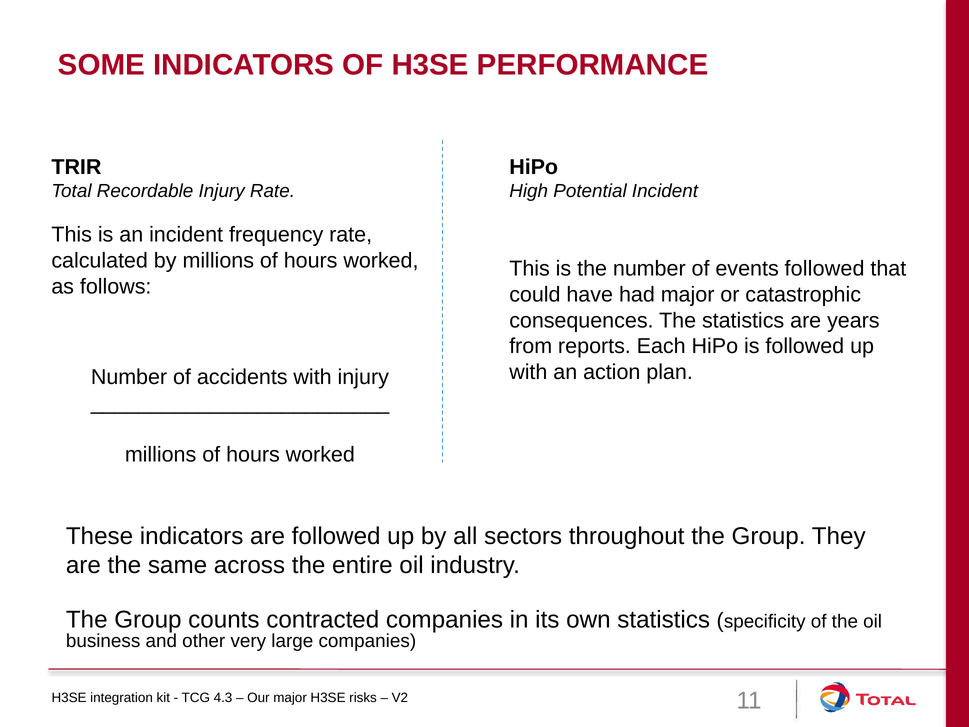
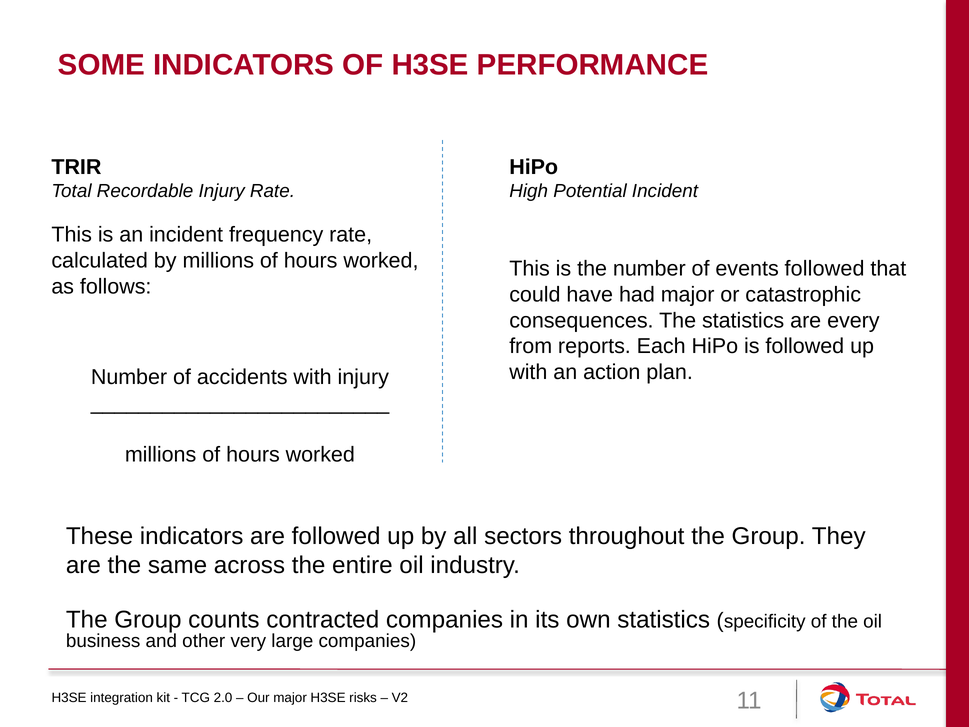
years: years -> every (853, 320)
4.3: 4.3 -> 2.0 (223, 698)
